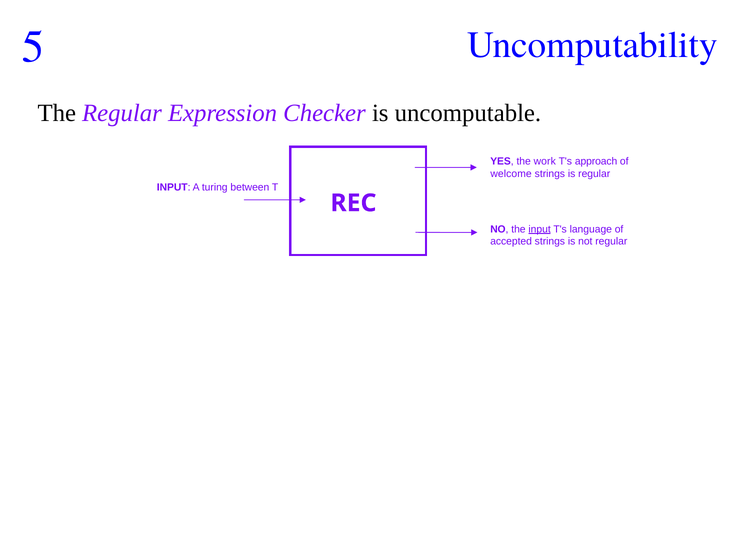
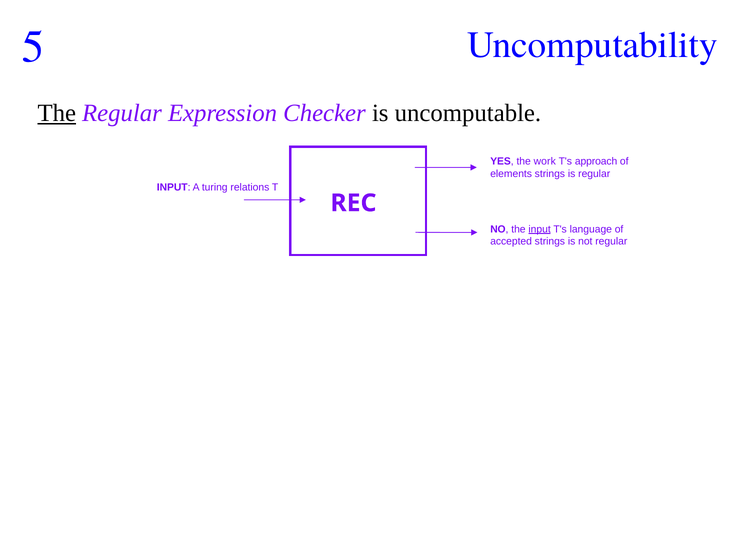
The underline: none -> present (57, 113)
welcome: welcome -> elements (511, 174)
between: between -> relations (250, 187)
